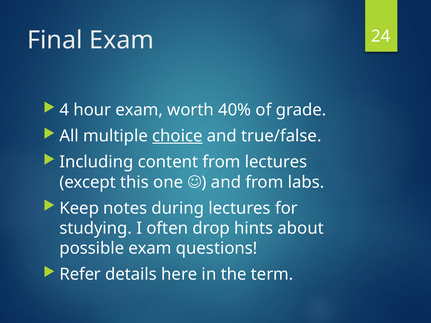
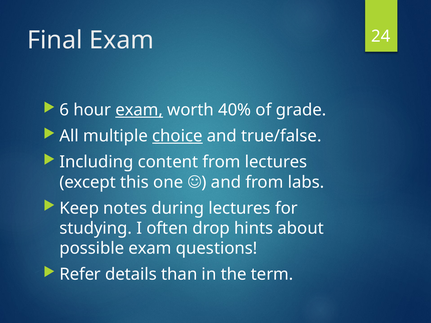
4: 4 -> 6 (64, 110)
exam underline: none -> present (139, 110)
here: here -> than (179, 275)
